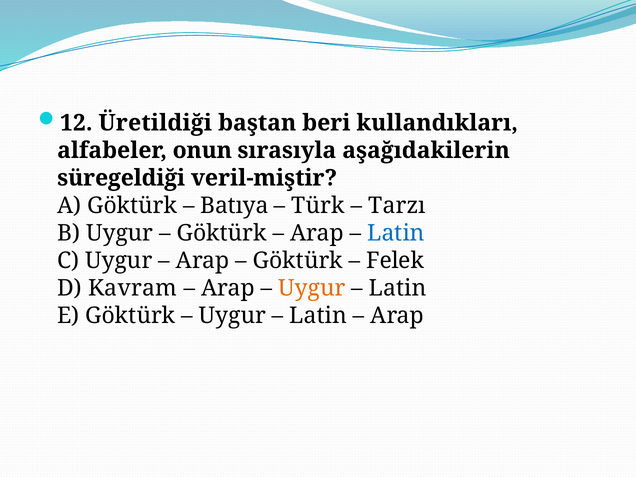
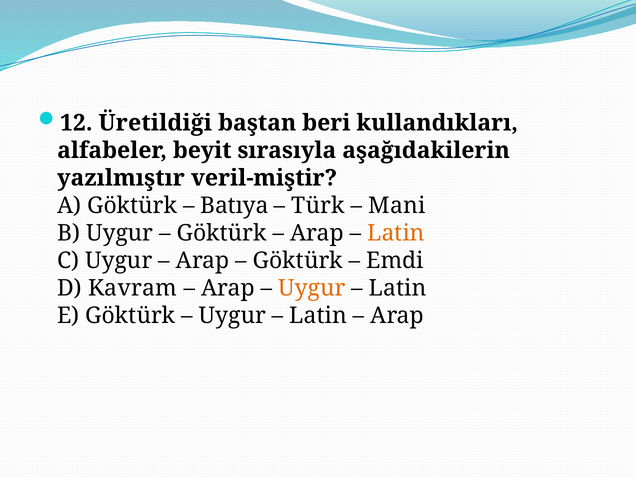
onun: onun -> beyit (202, 150)
süregeldiği: süregeldiği -> yazılmıştır (121, 178)
Tarzı: Tarzı -> Mani (397, 205)
Latin colour: blue -> orange (396, 233)
Felek: Felek -> Emdi (395, 261)
